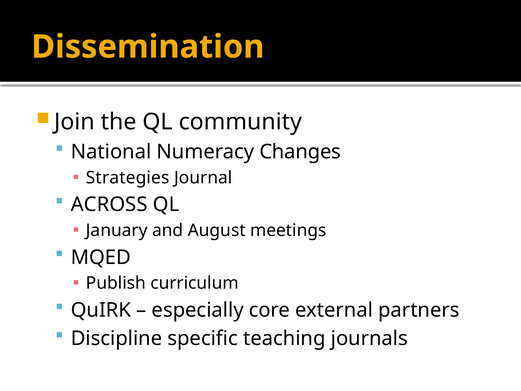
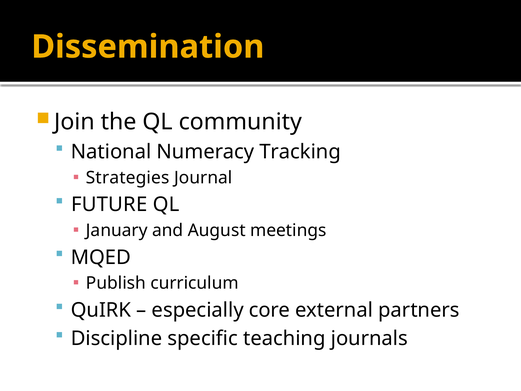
Changes: Changes -> Tracking (300, 152)
ACROSS: ACROSS -> FUTURE (109, 204)
